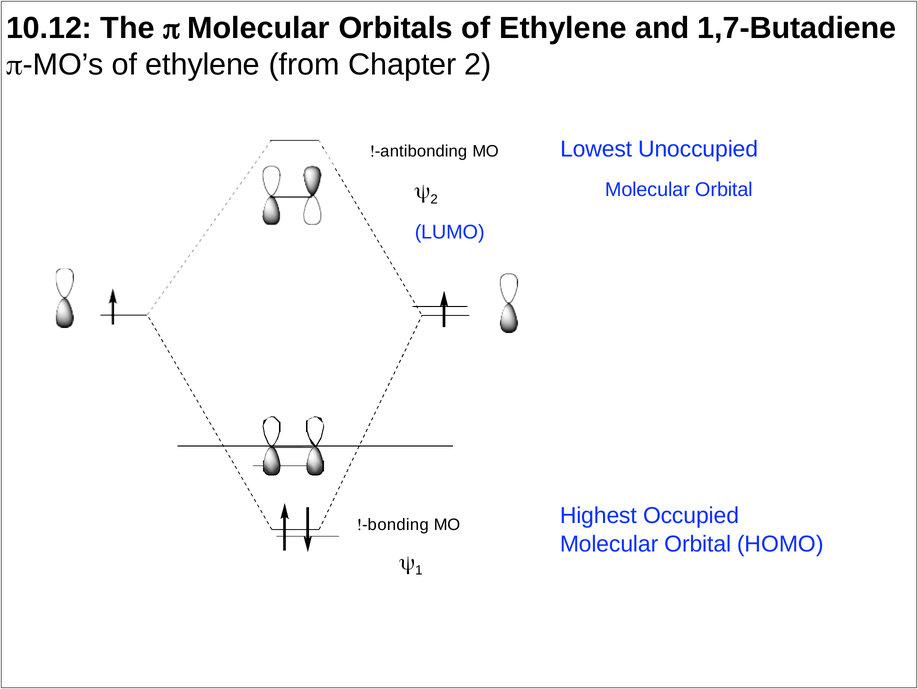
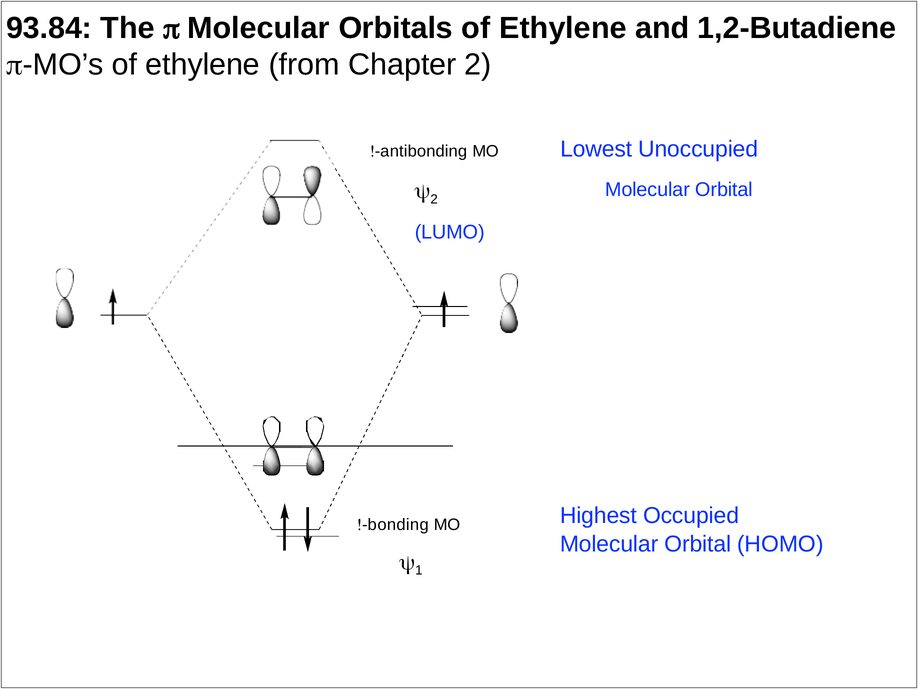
10.12: 10.12 -> 93.84 (49, 28)
1,7-Butadiene: 1,7-Butadiene -> 1,2-Butadiene (797, 28)
